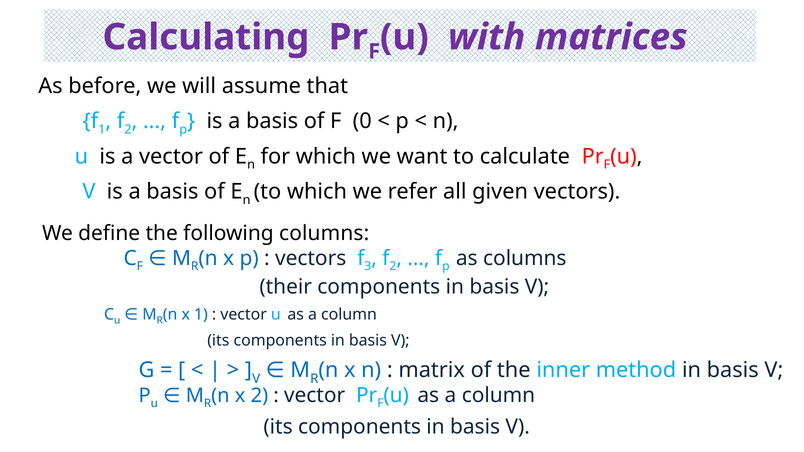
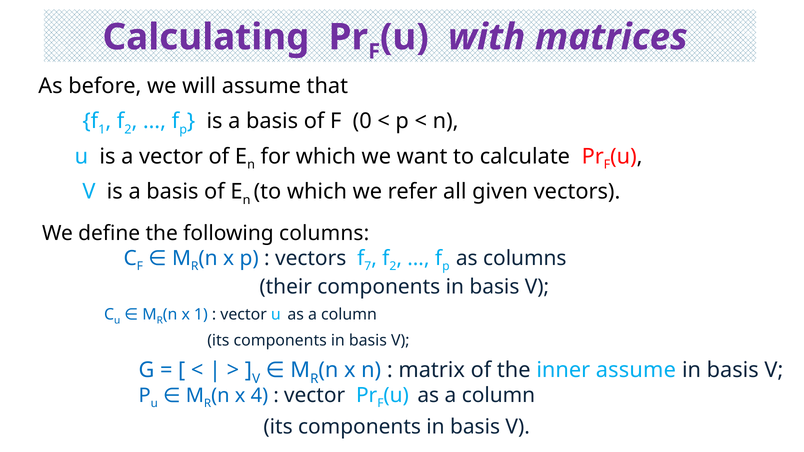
3: 3 -> 7 (368, 266)
inner method: method -> assume (636, 370)
x 2: 2 -> 4 (259, 396)
